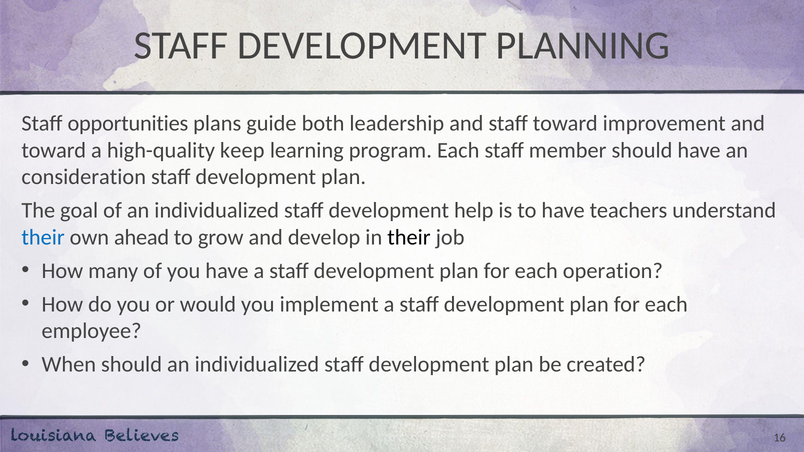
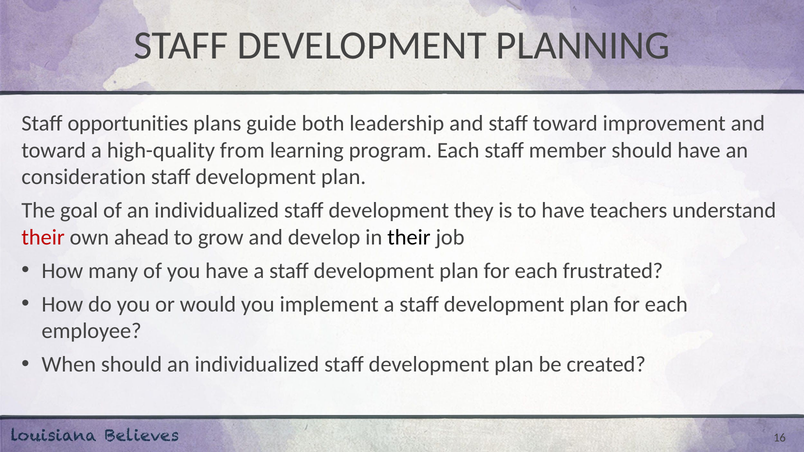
keep: keep -> from (242, 150)
help: help -> they (474, 211)
their colour: blue -> red (43, 237)
operation: operation -> frustrated (613, 271)
